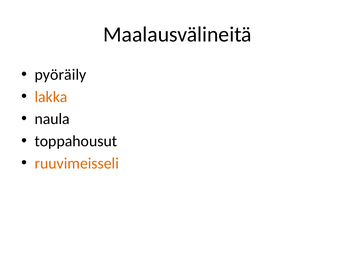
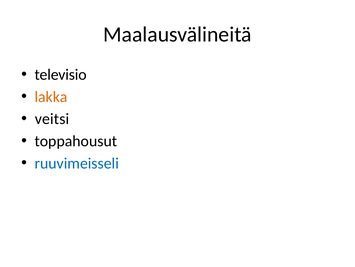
pyöräily: pyöräily -> televisio (61, 74)
naula: naula -> veitsi (52, 119)
ruuvimeisseli colour: orange -> blue (77, 163)
